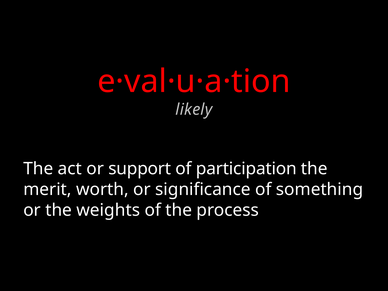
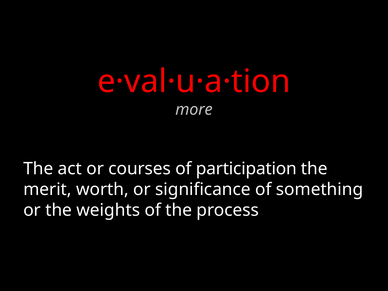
likely: likely -> more (194, 109)
support: support -> courses (140, 169)
